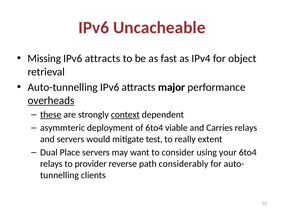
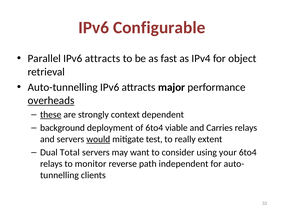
Uncacheable: Uncacheable -> Configurable (159, 27)
Missing: Missing -> Parallel (44, 59)
context underline: present -> none (125, 115)
asymmteric: asymmteric -> background (62, 128)
would underline: none -> present (98, 139)
Place: Place -> Total (70, 152)
provider: provider -> monitor (91, 164)
considerably: considerably -> independent (184, 164)
